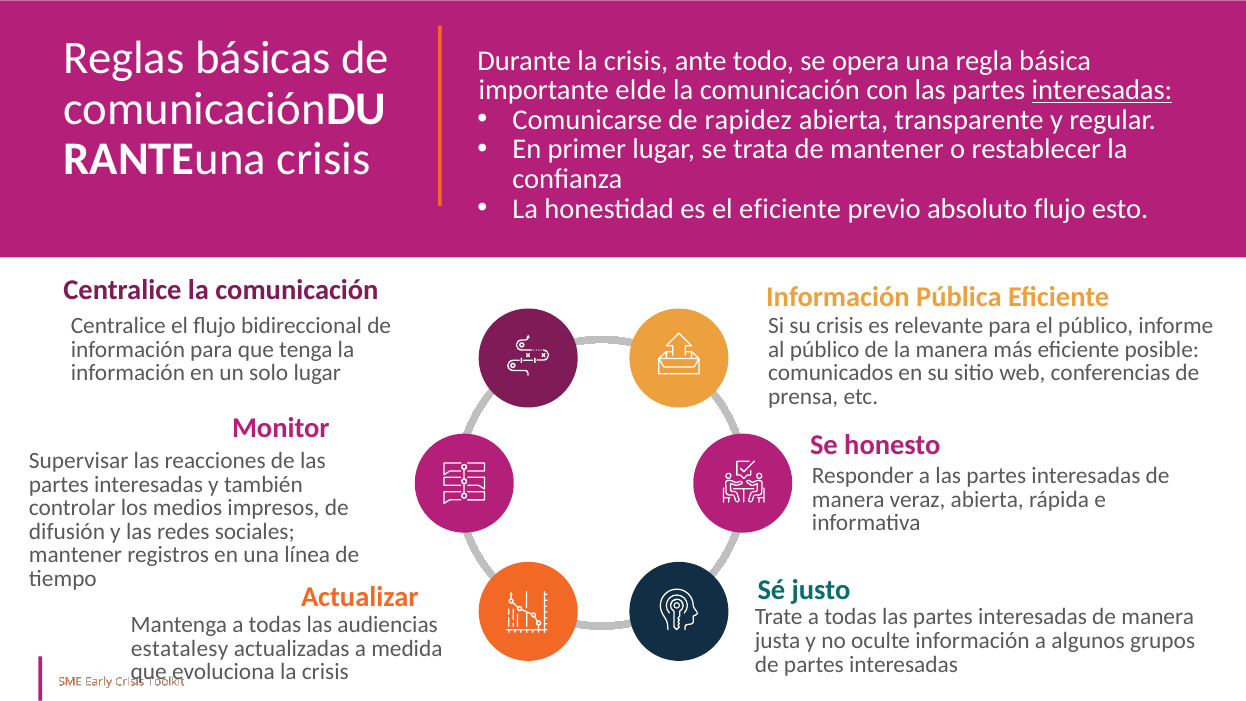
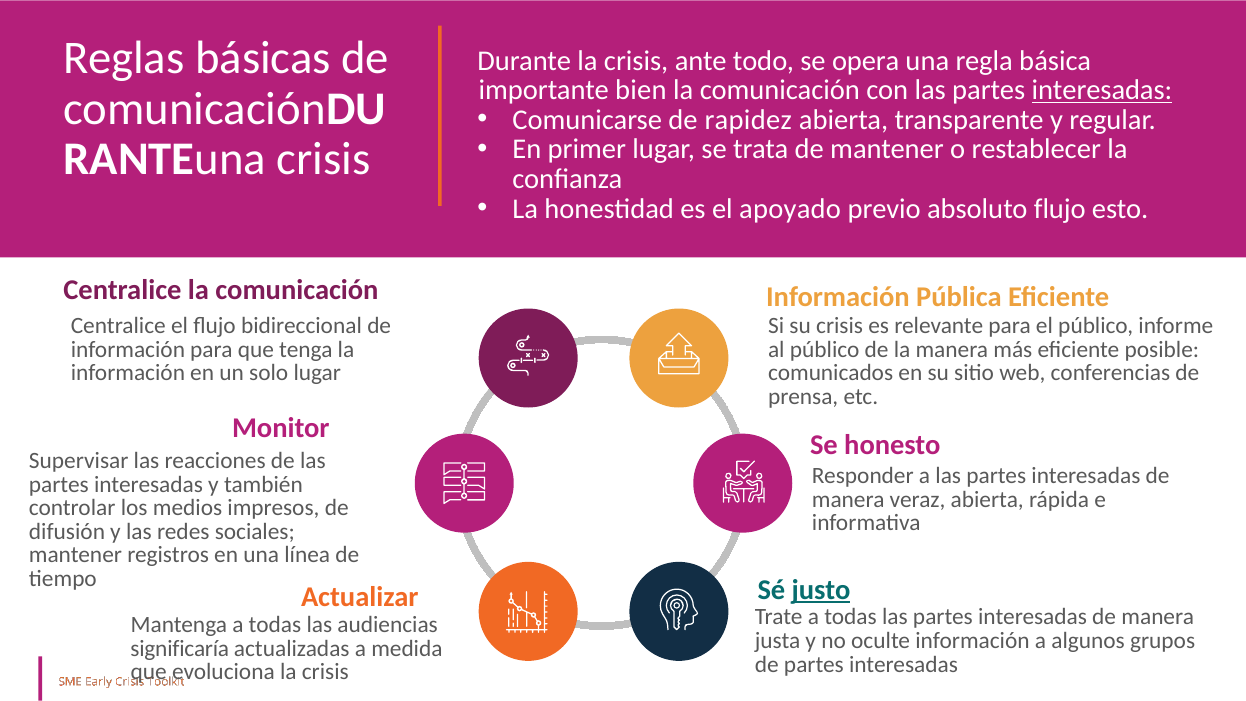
elde: elde -> bien (641, 90)
el eficiente: eficiente -> apoyado (790, 209)
justo underline: none -> present (821, 590)
estatalesy: estatalesy -> significaría (180, 648)
